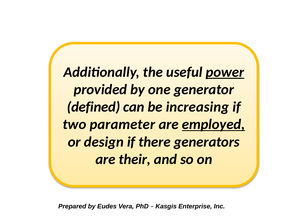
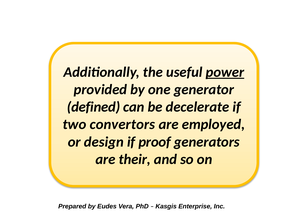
increasing: increasing -> decelerate (197, 107)
parameter: parameter -> convertors (122, 125)
employed underline: present -> none (213, 125)
there: there -> proof (155, 142)
